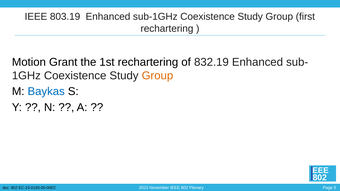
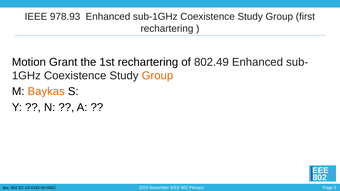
803.19: 803.19 -> 978.93 (65, 17)
832.19: 832.19 -> 802.49 (211, 62)
Baykas colour: blue -> orange (46, 92)
